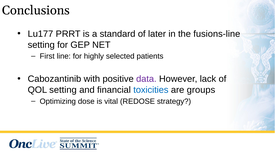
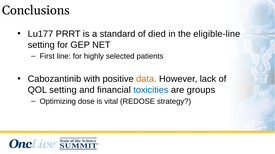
later: later -> died (157, 34)
fusions-line: fusions-line -> eligible-line (217, 34)
data colour: purple -> orange (146, 79)
